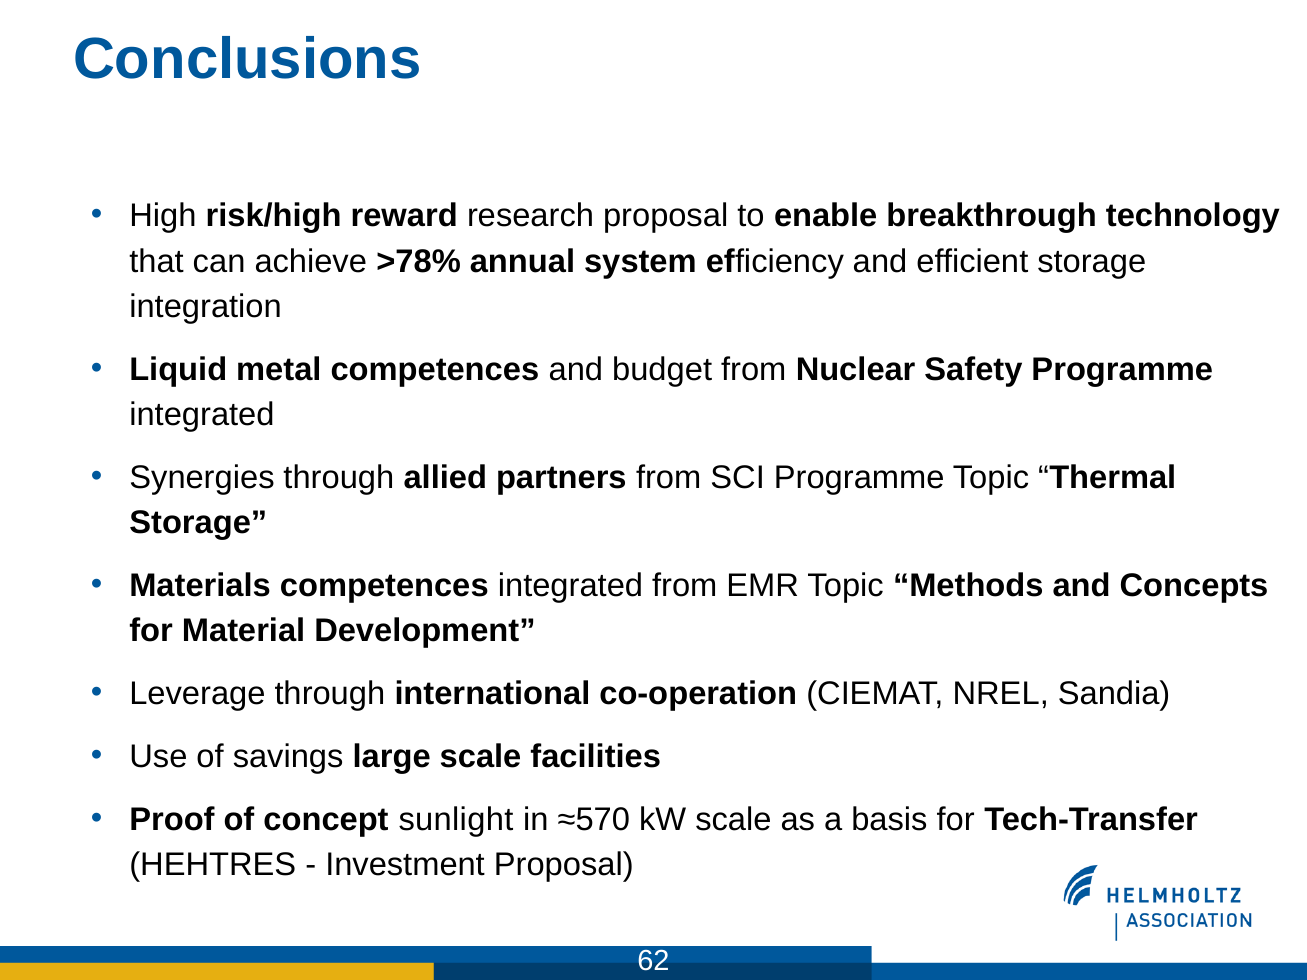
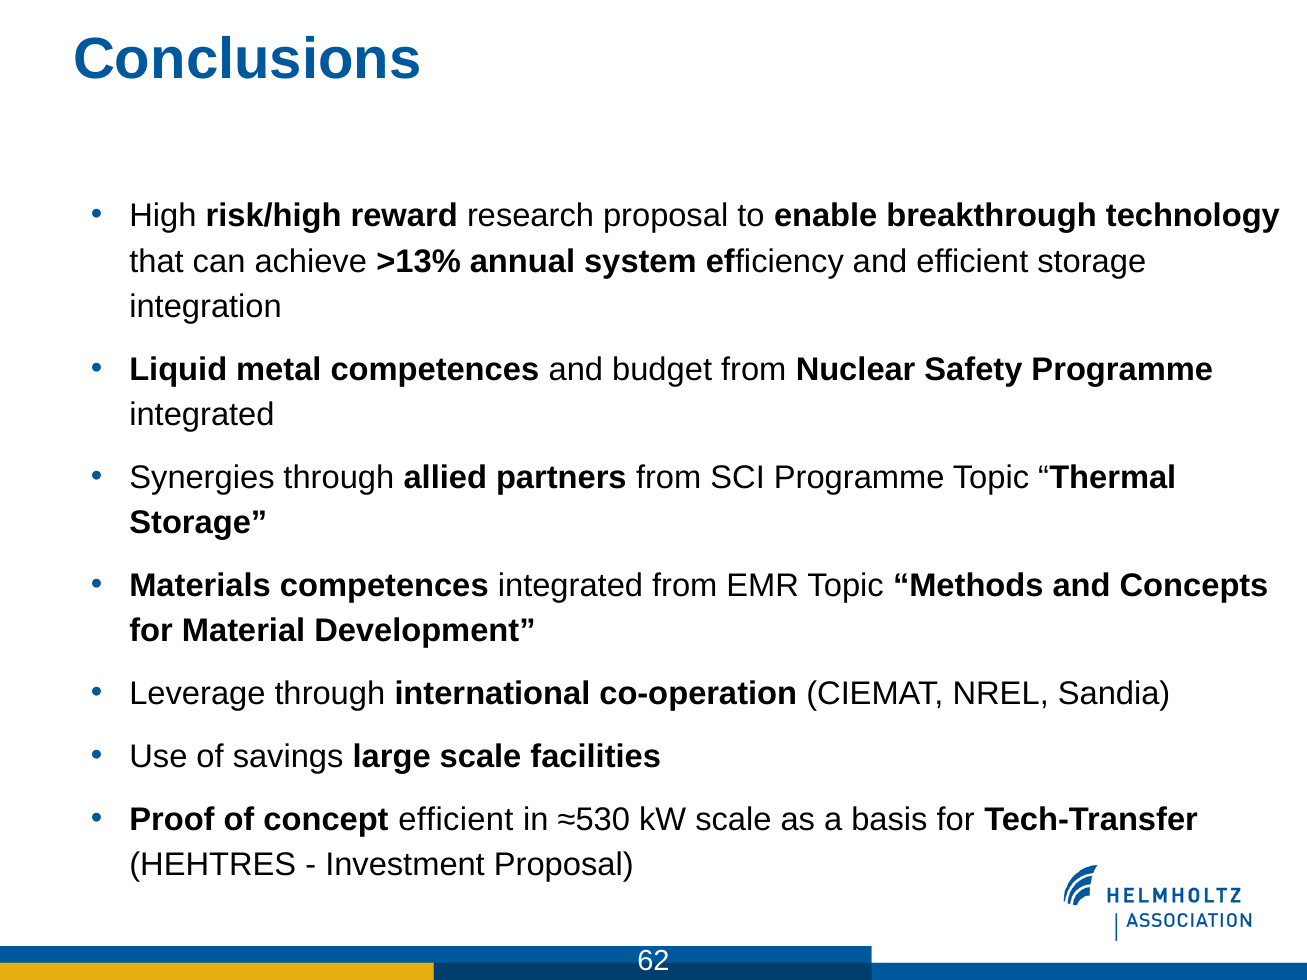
>78%: >78% -> >13% (419, 261)
concept sunlight: sunlight -> efficient (456, 820)
≈570: ≈570 -> ≈530 (594, 820)
